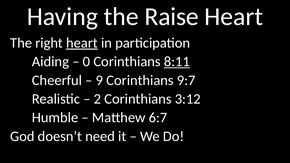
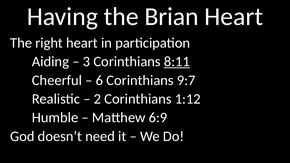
Raise: Raise -> Brian (172, 17)
heart underline: present -> none (82, 43)
0: 0 -> 3 (86, 62)
9: 9 -> 6 (99, 80)
3:12: 3:12 -> 1:12 (188, 99)
6:7: 6:7 -> 6:9 (158, 118)
